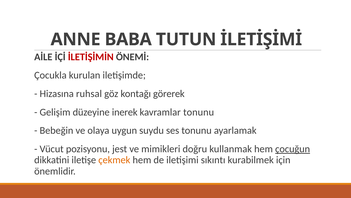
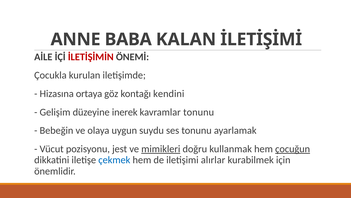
TUTUN: TUTUN -> KALAN (186, 39)
ruhsal: ruhsal -> ortaya (89, 93)
görerek: görerek -> kendini (169, 93)
mimikleri underline: none -> present (161, 149)
çekmek colour: orange -> blue (114, 160)
sıkıntı: sıkıntı -> alırlar (213, 160)
